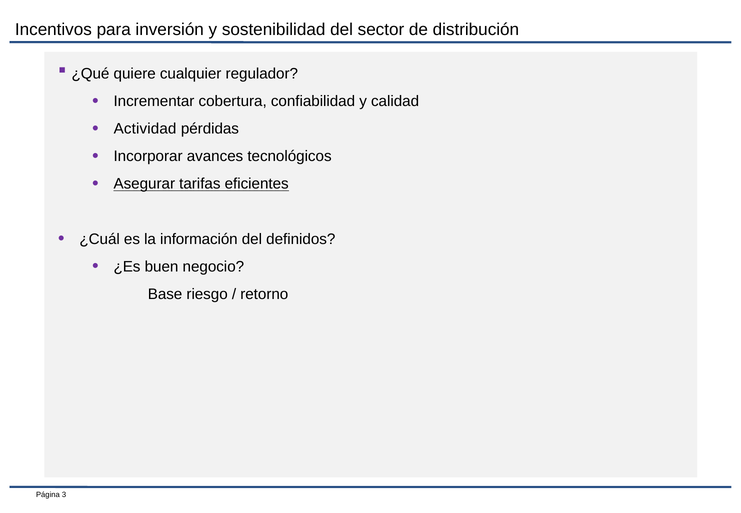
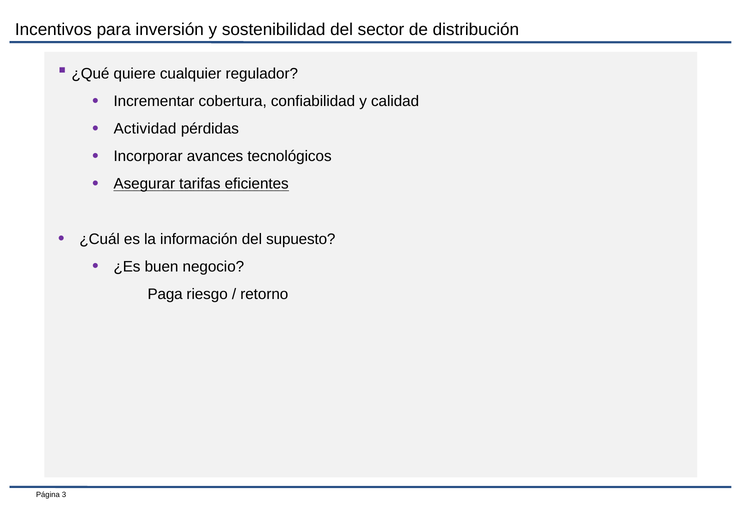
definidos: definidos -> supuesto (301, 239)
Base: Base -> Paga (165, 294)
